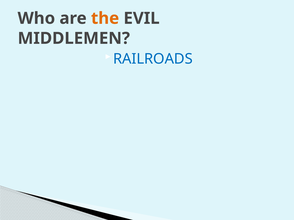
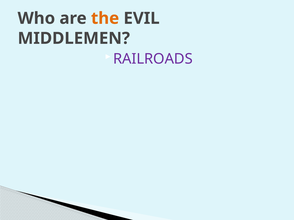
RAILROADS colour: blue -> purple (153, 59)
